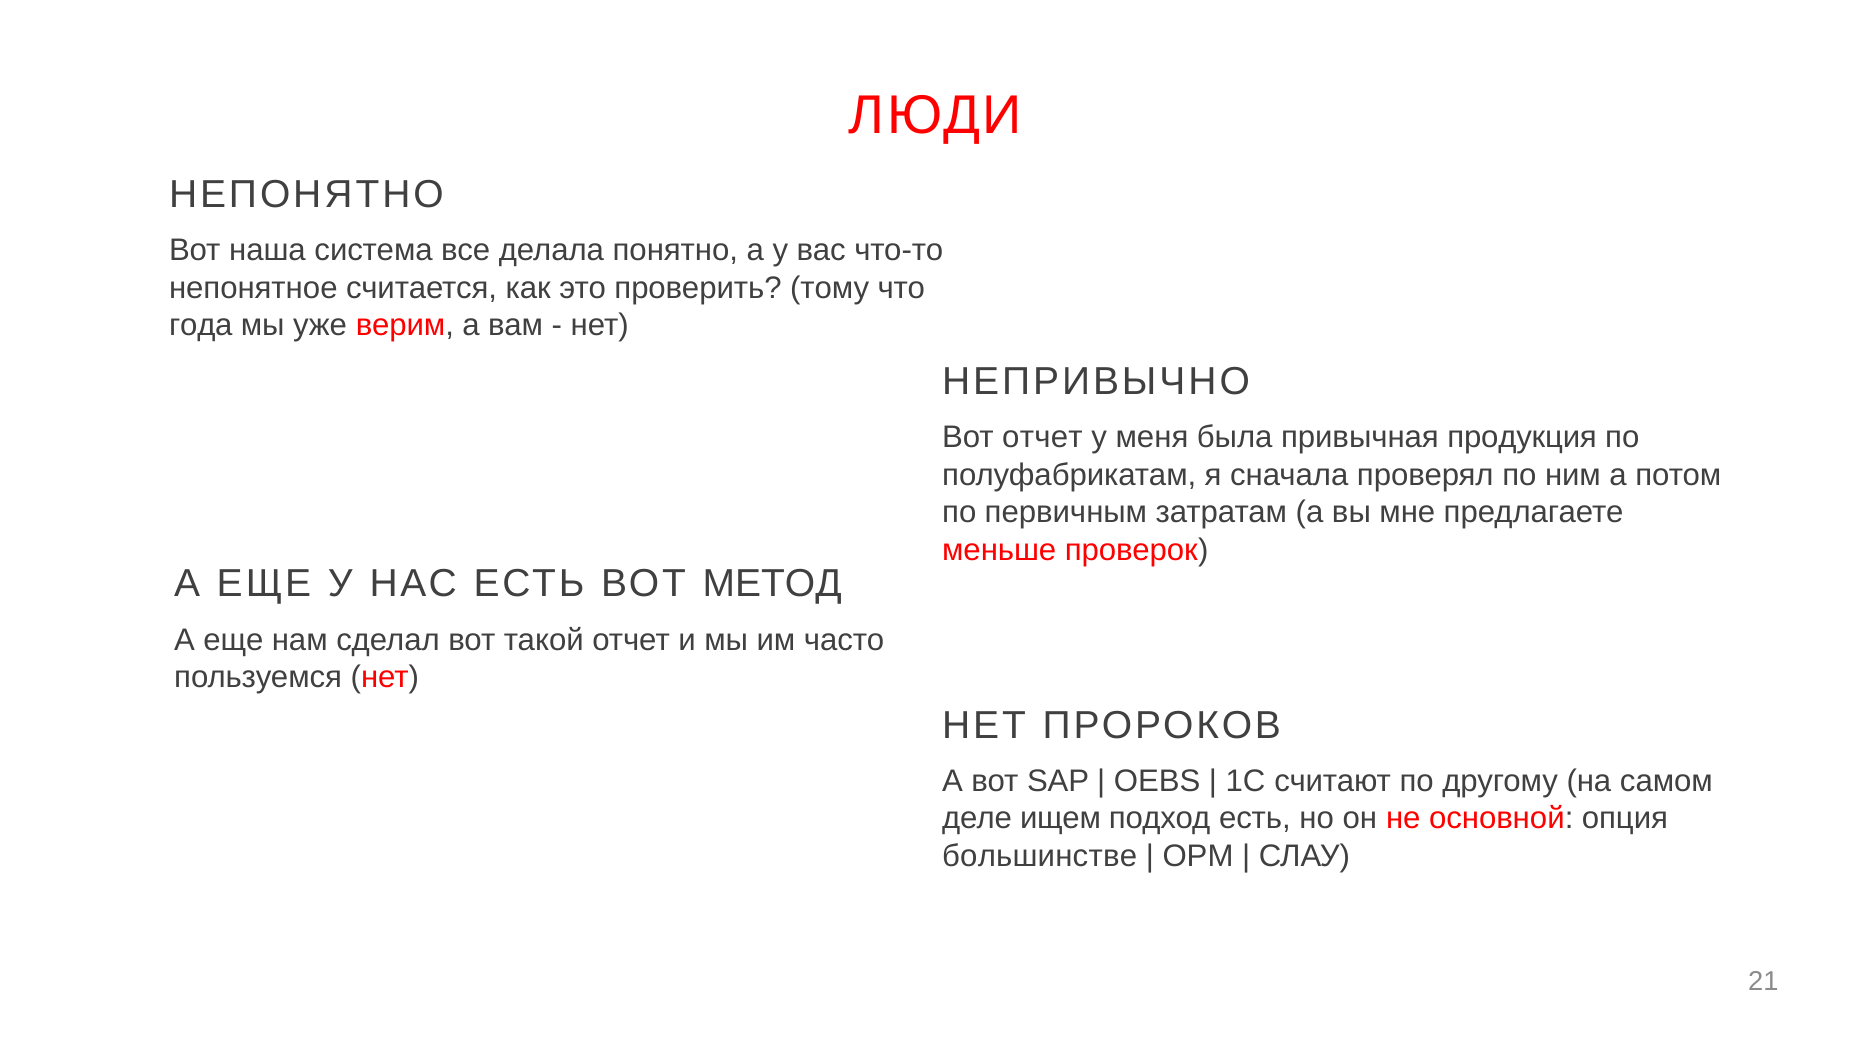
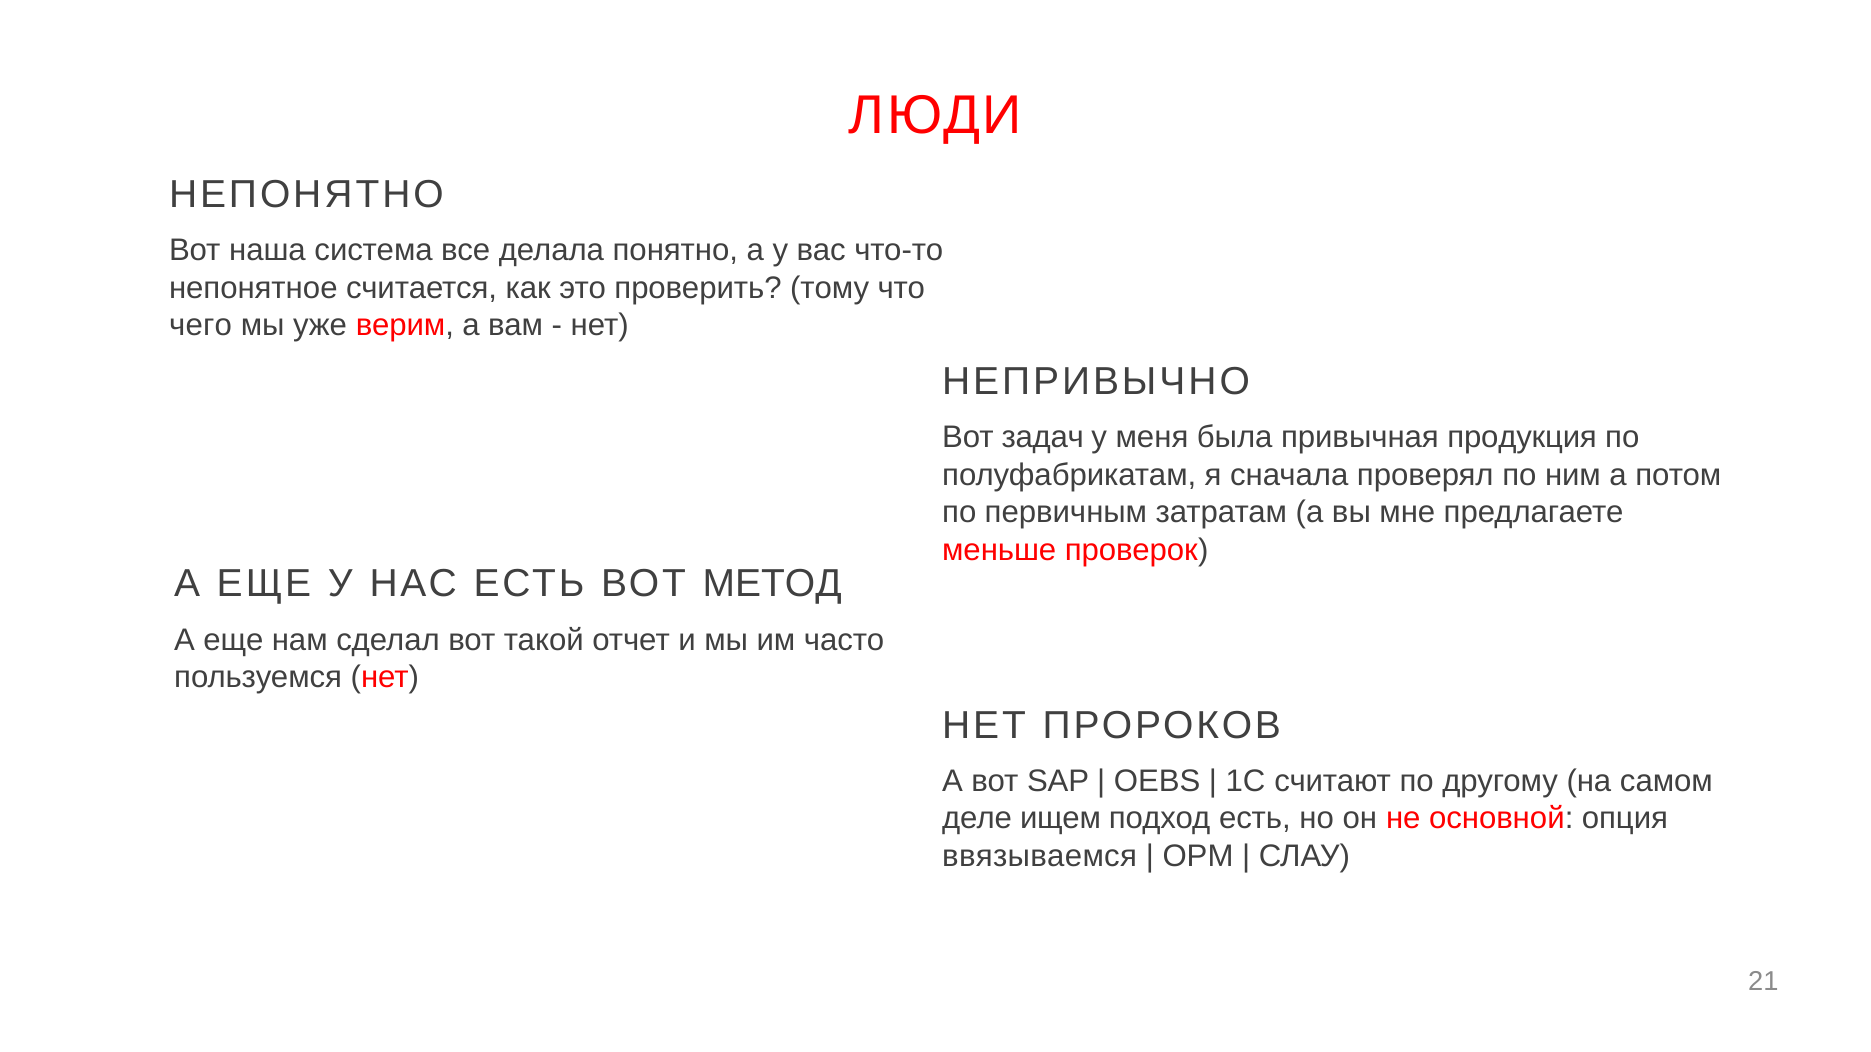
года: года -> чего (201, 325)
Вот отчет: отчет -> задач (1043, 438)
большинстве: большинстве -> ввязываемся (1040, 856)
